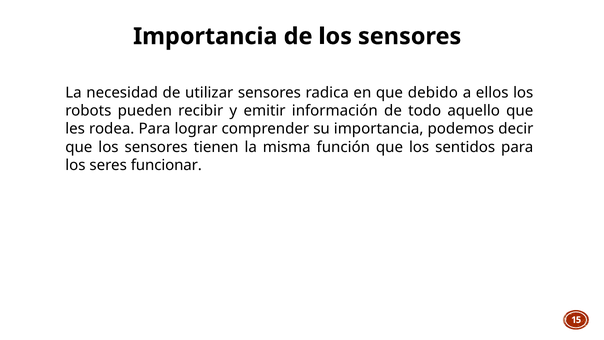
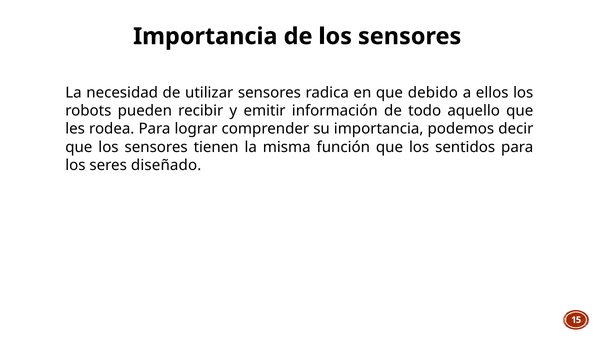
funcionar: funcionar -> diseñado (166, 165)
